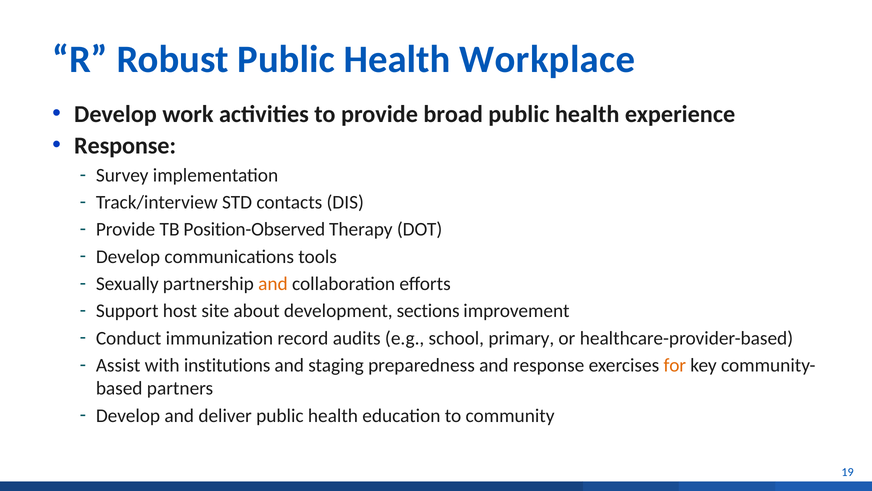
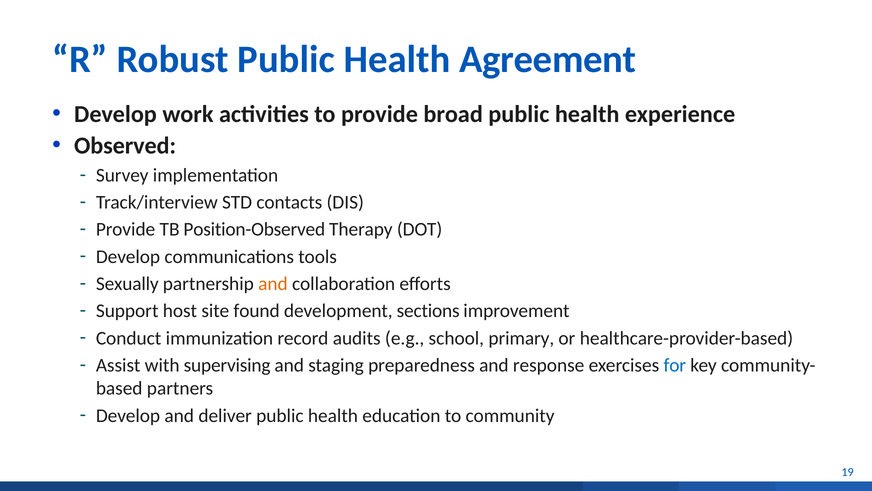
Workplace: Workplace -> Agreement (548, 59)
Response: Response -> Observed (125, 145)
about: about -> found (257, 311)
institutions: institutions -> supervising (227, 365)
for colour: orange -> blue (675, 365)
